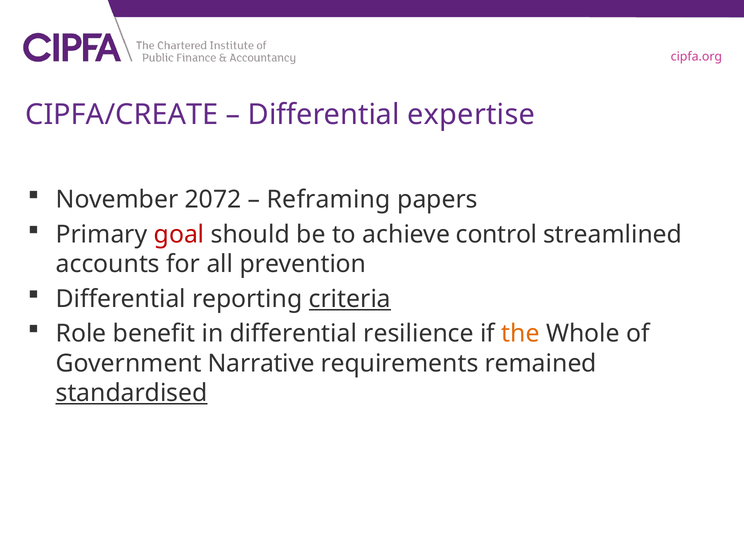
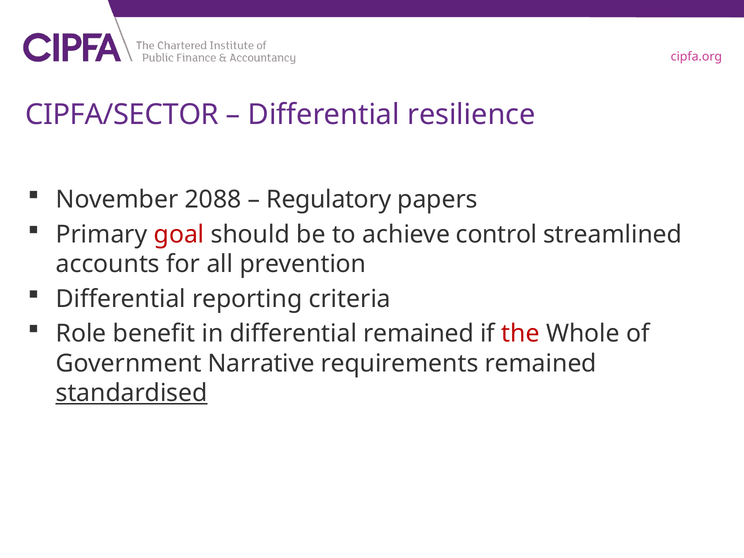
CIPFA/CREATE: CIPFA/CREATE -> CIPFA/SECTOR (122, 115)
expertise: expertise -> resilience (471, 115)
2072: 2072 -> 2088 (213, 200)
Reframing: Reframing -> Regulatory (329, 200)
criteria underline: present -> none (350, 299)
differential resilience: resilience -> remained (419, 334)
the colour: orange -> red (521, 334)
